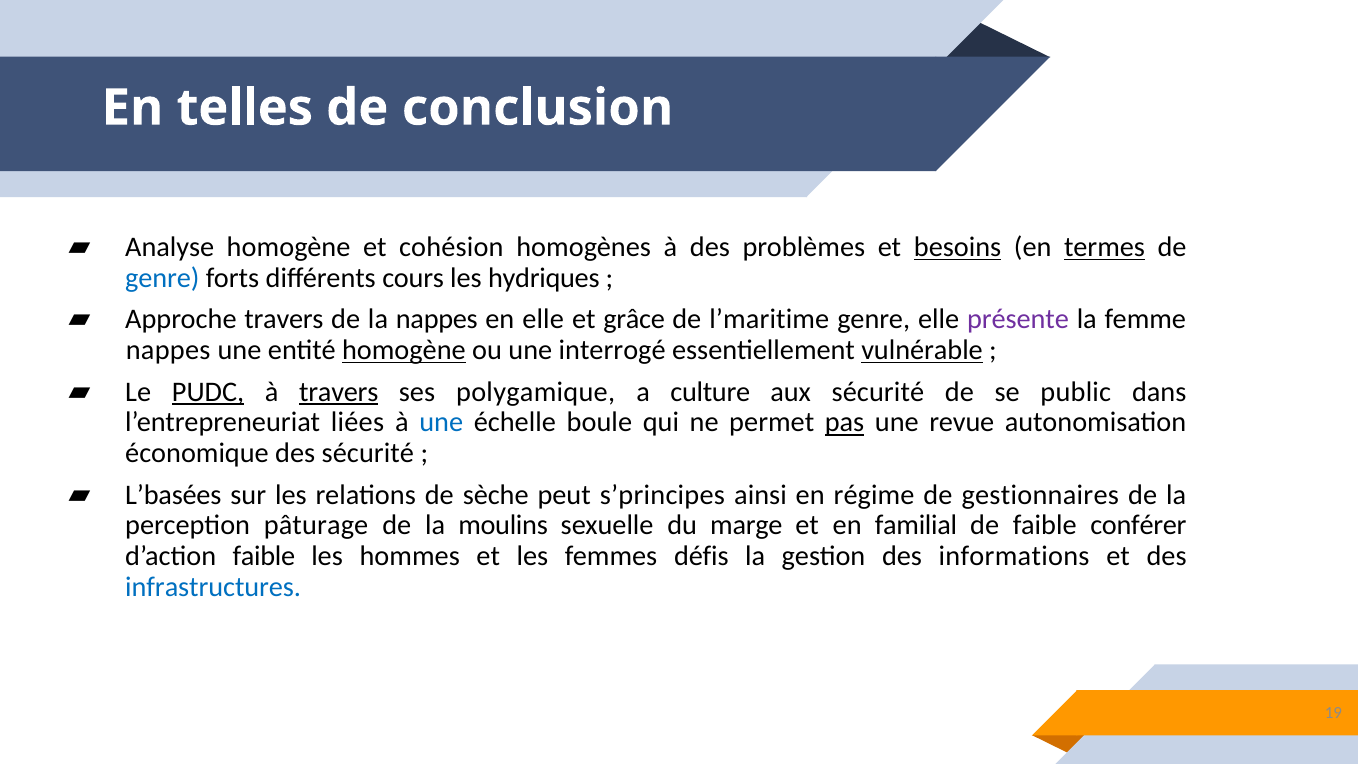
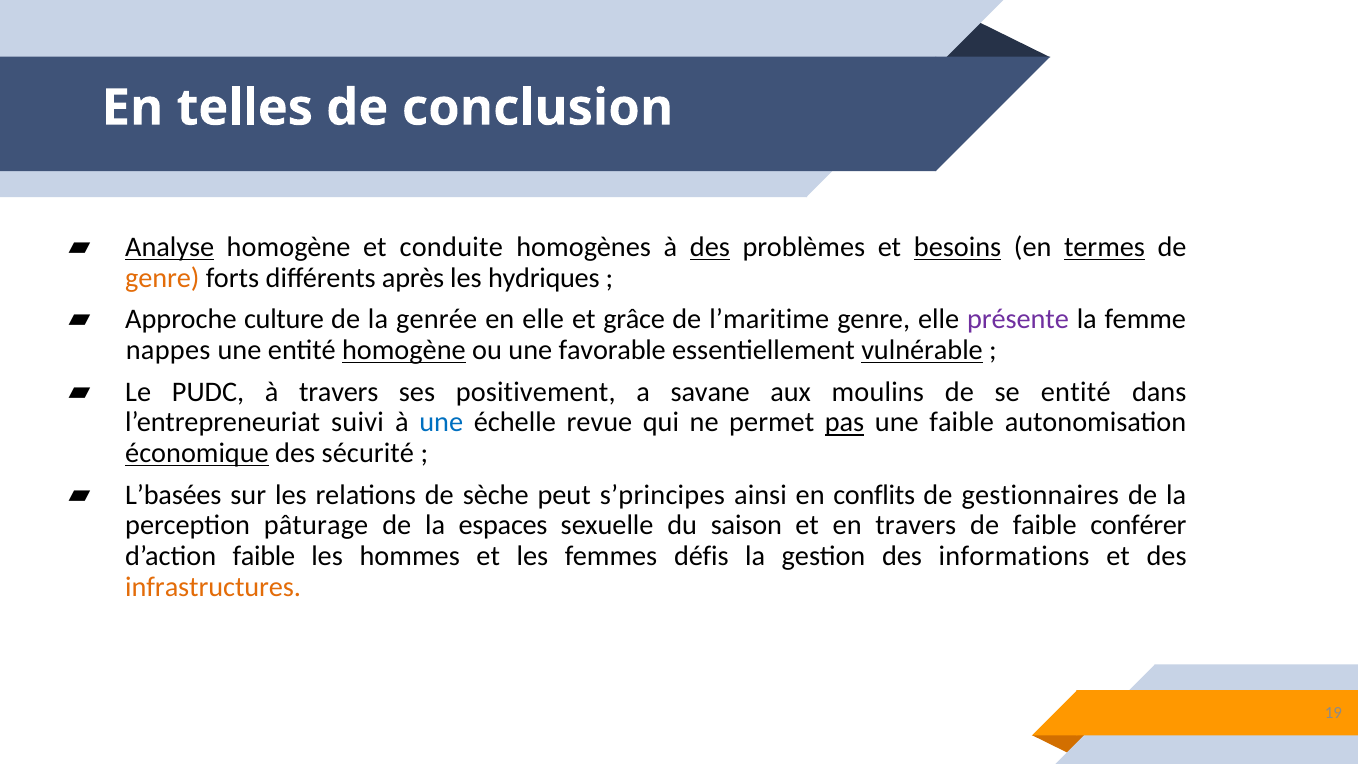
Analyse underline: none -> present (170, 247)
cohésion: cohésion -> conduite (451, 247)
des underline: none -> present (710, 247)
genre colour: blue -> orange (162, 278)
cours: cours -> après (413, 278)
Approche travers: travers -> culture (284, 320)
la nappes: nappes -> genrée (437, 320)
interrogé: interrogé -> favorable (612, 350)
PUDC underline: present -> none (208, 392)
travers underline: present -> none (339, 392)
polygamique: polygamique -> positivement (536, 392)
culture: culture -> savane (710, 392)
aux sécurité: sécurité -> moulins (878, 392)
se public: public -> entité (1076, 392)
liées: liées -> suivi (357, 423)
boule: boule -> revue (599, 423)
une revue: revue -> faible (962, 423)
économique underline: none -> present (197, 453)
régime: régime -> conflits (874, 495)
moulins: moulins -> espaces (503, 526)
marge: marge -> saison (746, 526)
en familial: familial -> travers (916, 526)
infrastructures colour: blue -> orange (213, 587)
